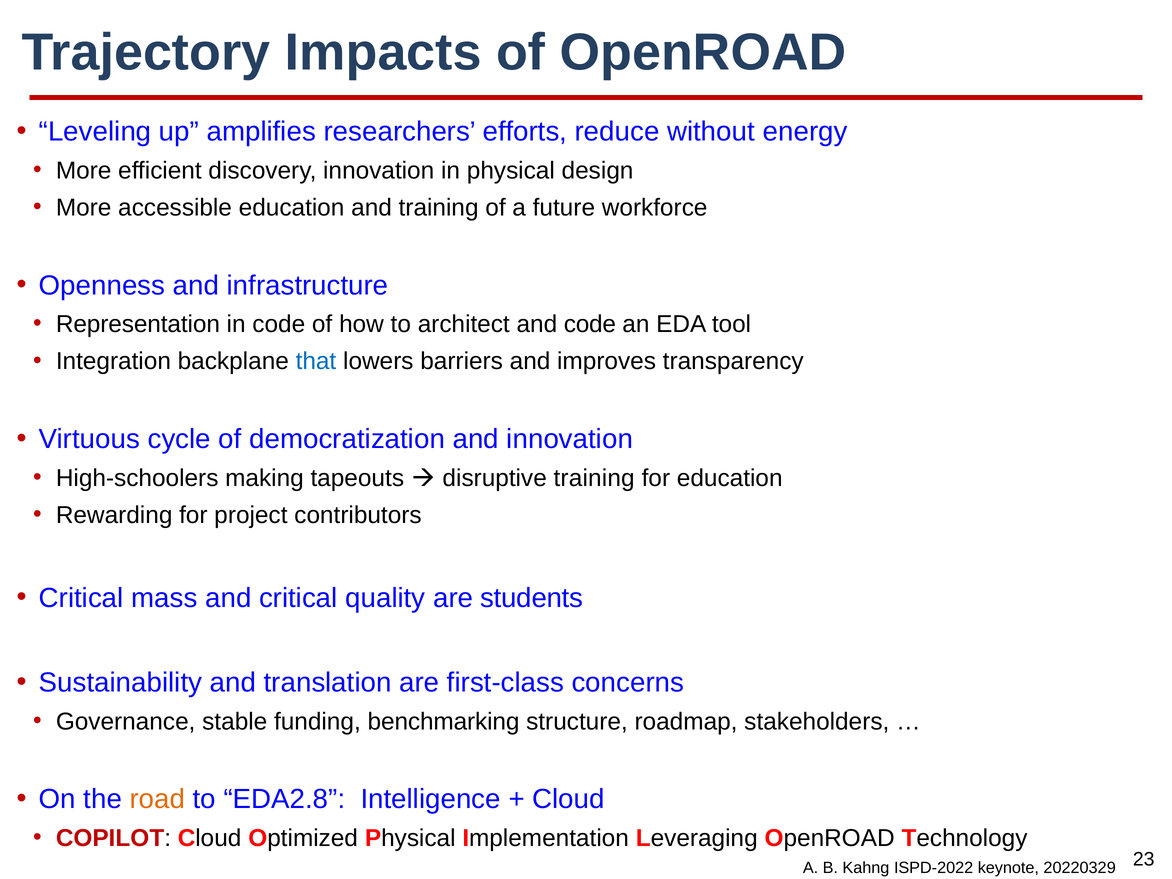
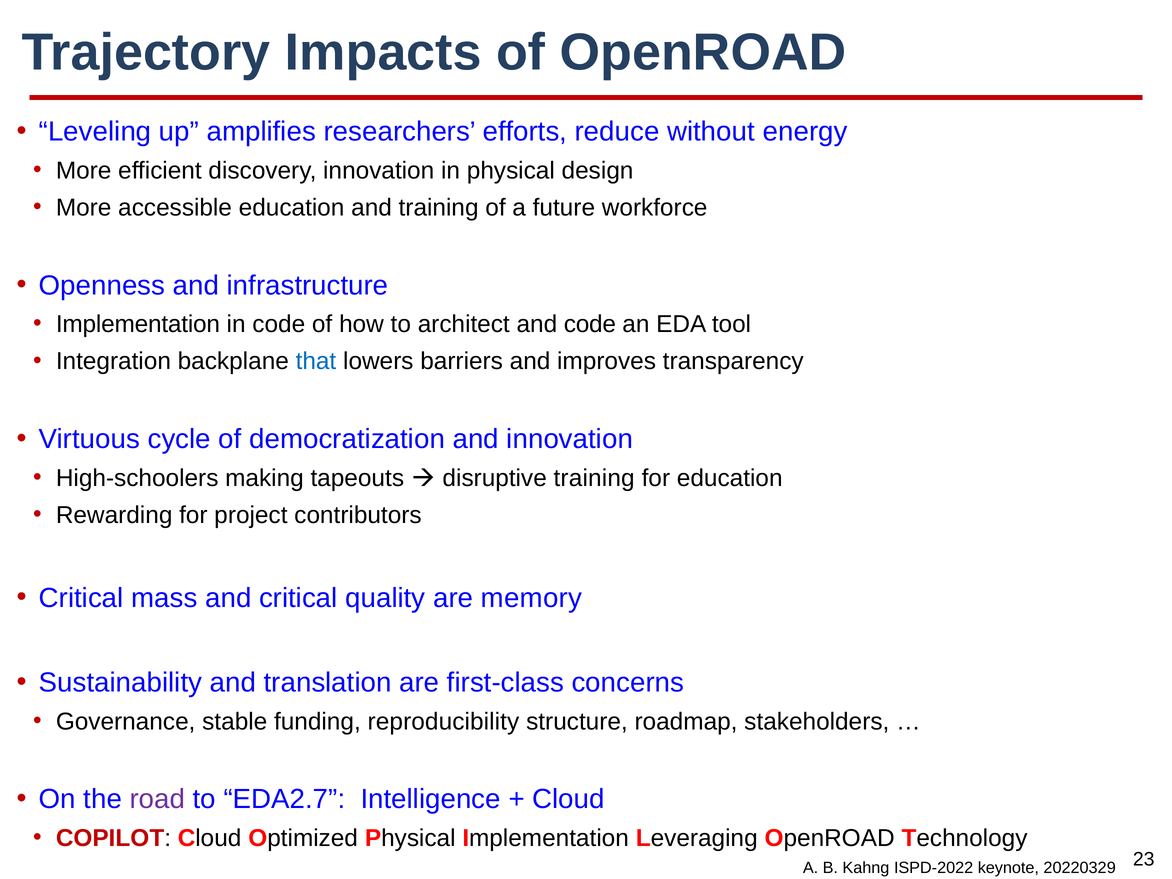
Representation: Representation -> Implementation (138, 324)
students: students -> memory (531, 598)
benchmarking: benchmarking -> reproducibility (443, 722)
road colour: orange -> purple (157, 799)
EDA2.8: EDA2.8 -> EDA2.7 (284, 799)
